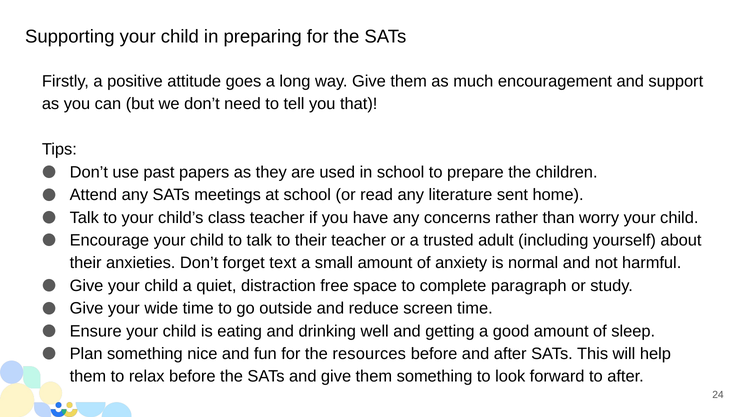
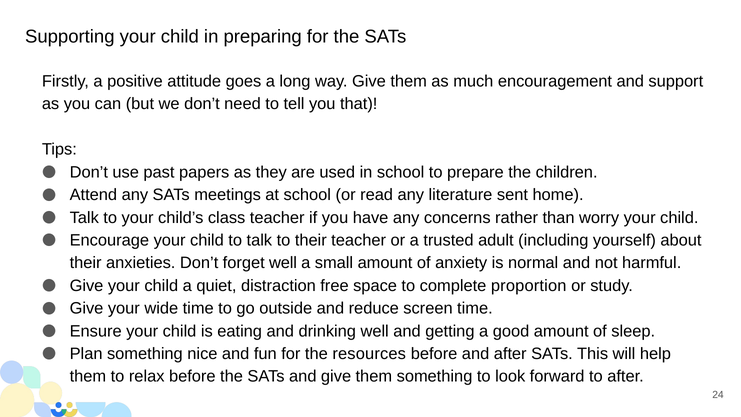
forget text: text -> well (283, 263)
paragraph: paragraph -> proportion (529, 286)
